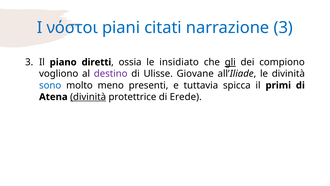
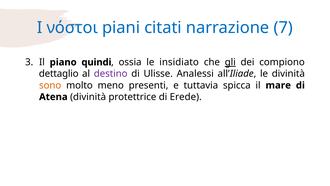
narrazione 3: 3 -> 7 (283, 28)
diretti: diretti -> quindi (96, 62)
vogliono: vogliono -> dettaglio (59, 74)
Giovane: Giovane -> Analessi (195, 74)
sono colour: blue -> orange (50, 85)
primi: primi -> mare (278, 85)
divinità underline: present -> none (88, 97)
